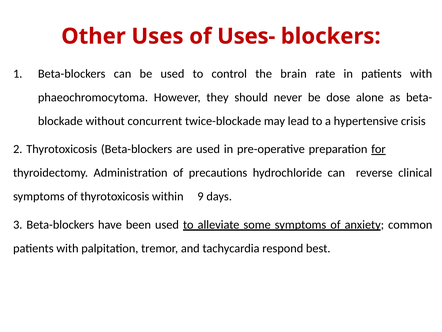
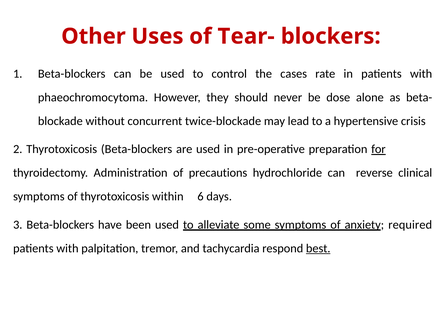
Uses-: Uses- -> Tear- (246, 36)
brain: brain -> cases (294, 74)
9: 9 -> 6 (200, 196)
common: common -> required (410, 224)
best underline: none -> present (318, 248)
